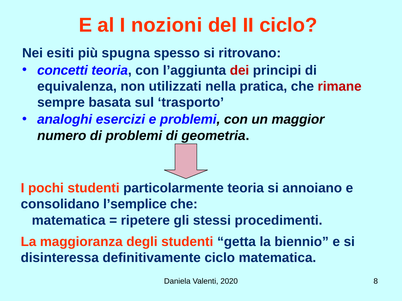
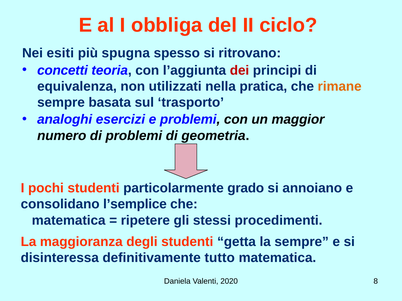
nozioni: nozioni -> obbliga (167, 25)
rimane colour: red -> orange (340, 86)
particolarmente teoria: teoria -> grado (246, 188)
la biennio: biennio -> sempre (302, 242)
definitivamente ciclo: ciclo -> tutto (220, 258)
